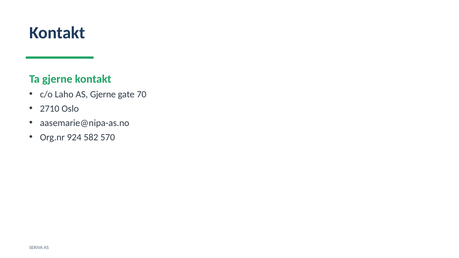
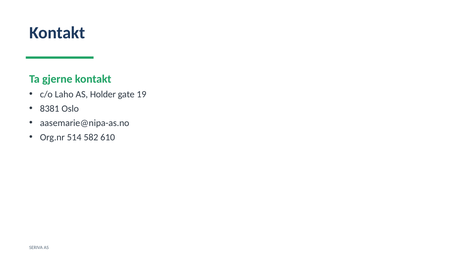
AS Gjerne: Gjerne -> Holder (103, 94)
70: 70 -> 19 (142, 94)
2710: 2710 -> 8381 (50, 109)
924: 924 -> 514 (74, 137)
570: 570 -> 610 (108, 137)
